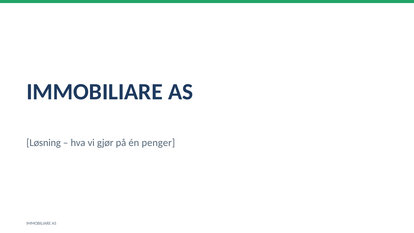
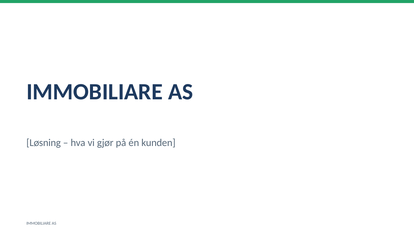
penger: penger -> kunden (158, 143)
